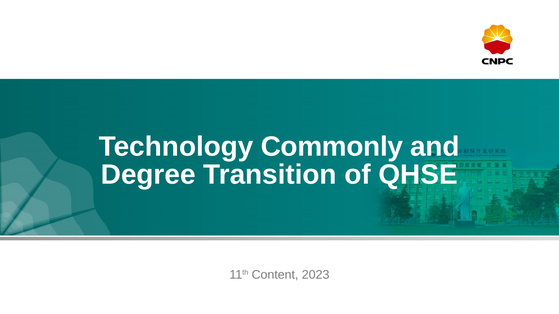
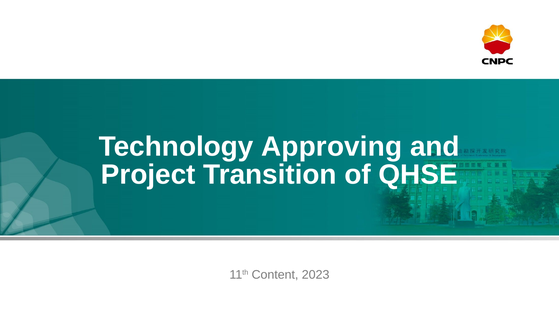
Commonly: Commonly -> Approving (332, 147)
Degree: Degree -> Project (148, 175)
